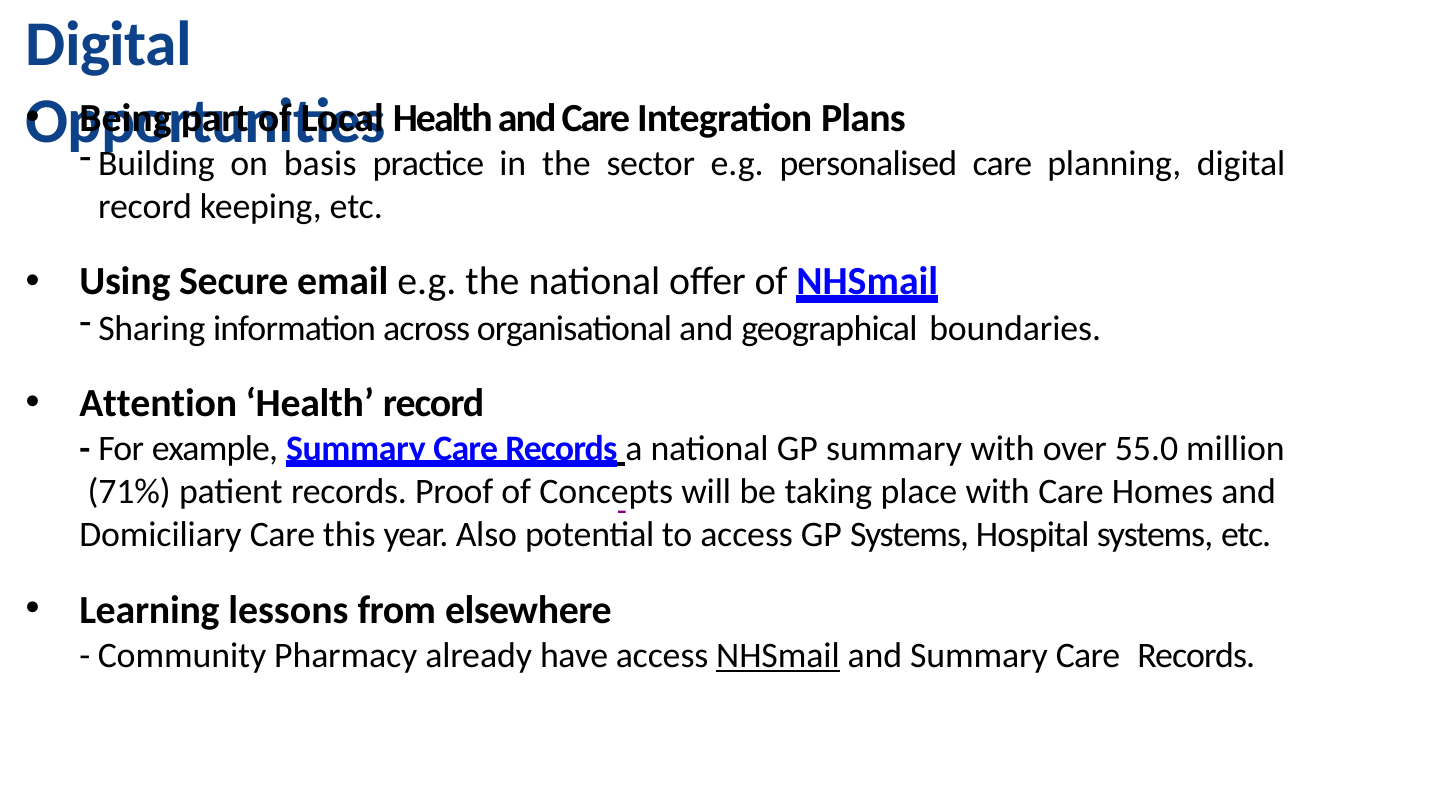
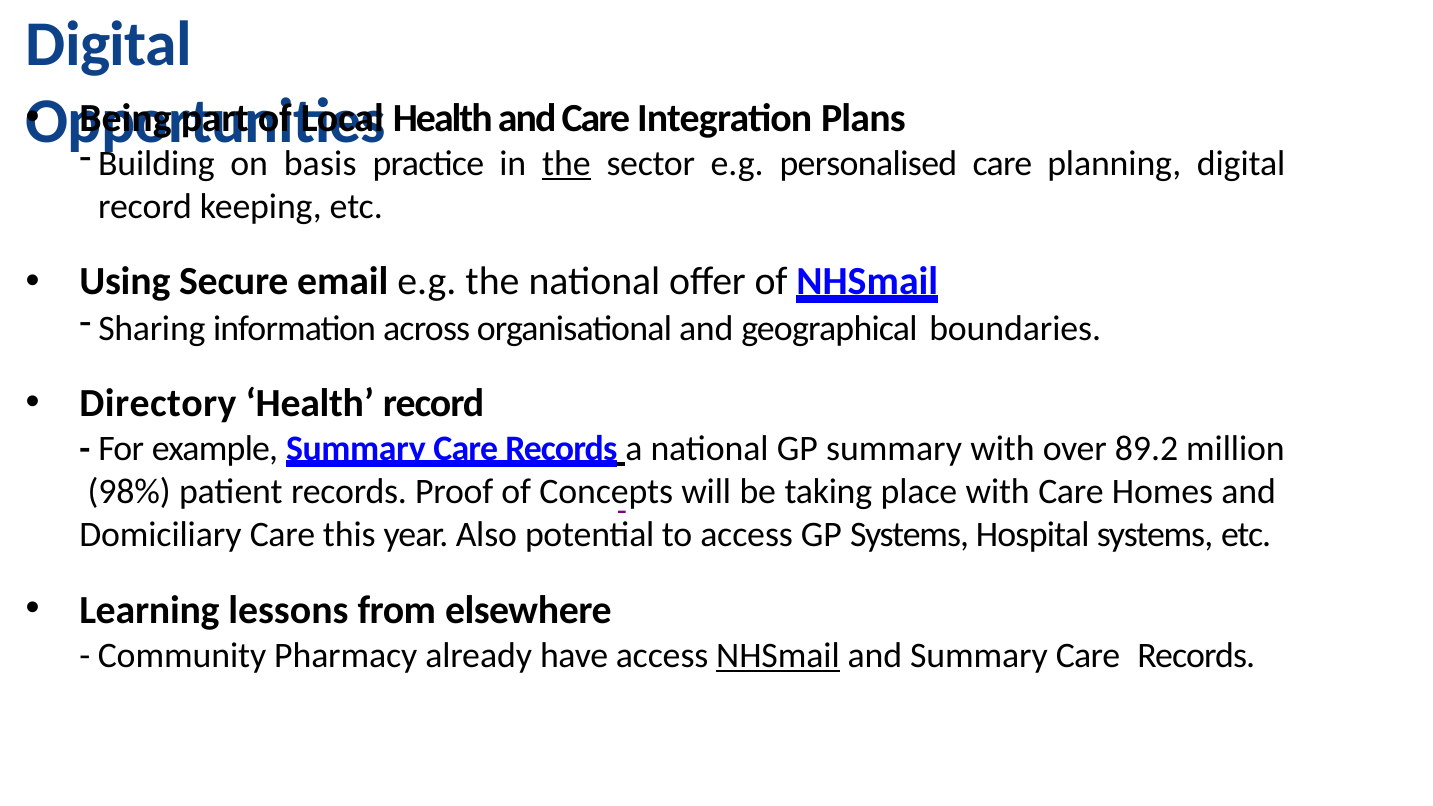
the underline: none -> present (566, 164)
Attention: Attention -> Directory (158, 403)
55.0: 55.0 -> 89.2 (1147, 448)
71%: 71% -> 98% (129, 492)
